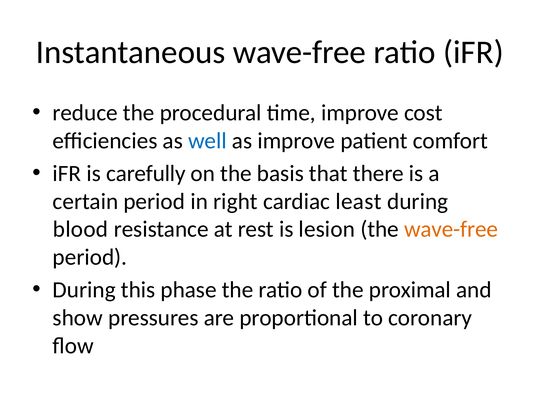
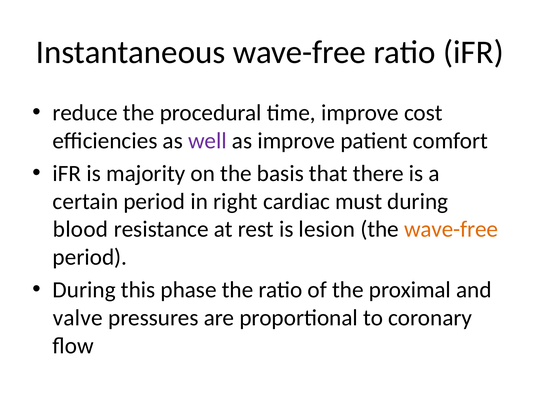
well colour: blue -> purple (207, 141)
carefully: carefully -> majority (146, 173)
least: least -> must (359, 201)
show: show -> valve (78, 318)
